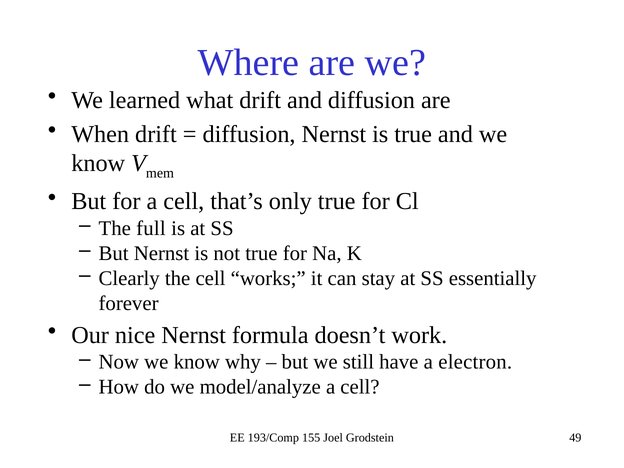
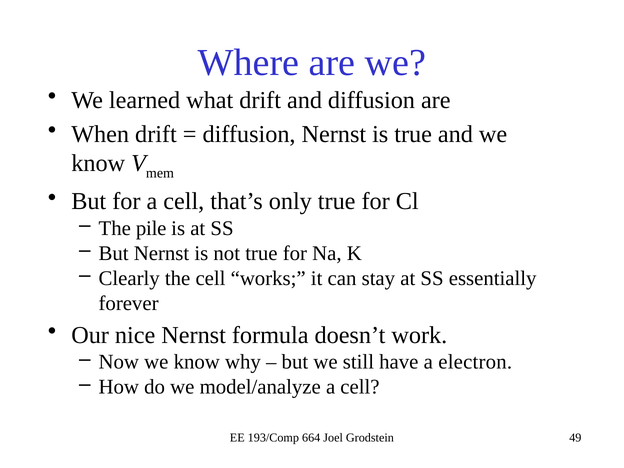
full: full -> pile (151, 228)
155: 155 -> 664 (311, 438)
